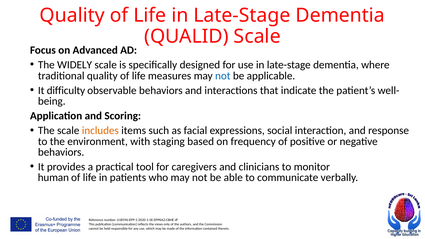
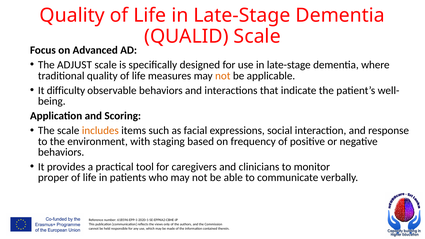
WIDELY: WIDELY -> ADJUST (75, 65)
not colour: blue -> orange (223, 76)
human: human -> proper (53, 178)
